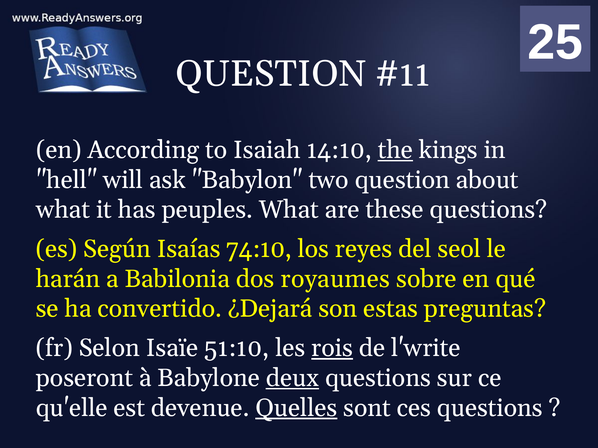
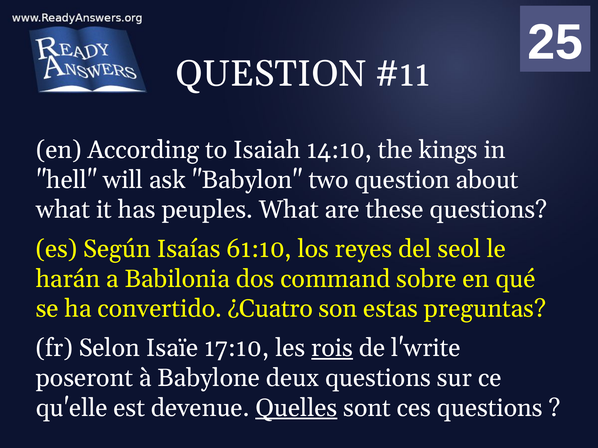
the underline: present -> none (395, 150)
74:10: 74:10 -> 61:10 (259, 249)
royaumes: royaumes -> command (335, 279)
¿Dejará: ¿Dejará -> ¿Cuatro (270, 309)
51:10: 51:10 -> 17:10 (237, 349)
deux underline: present -> none (292, 378)
